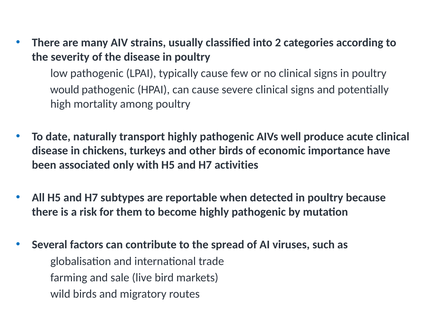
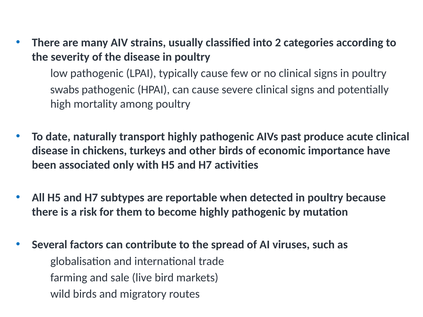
would: would -> swabs (65, 90)
well: well -> past (291, 137)
